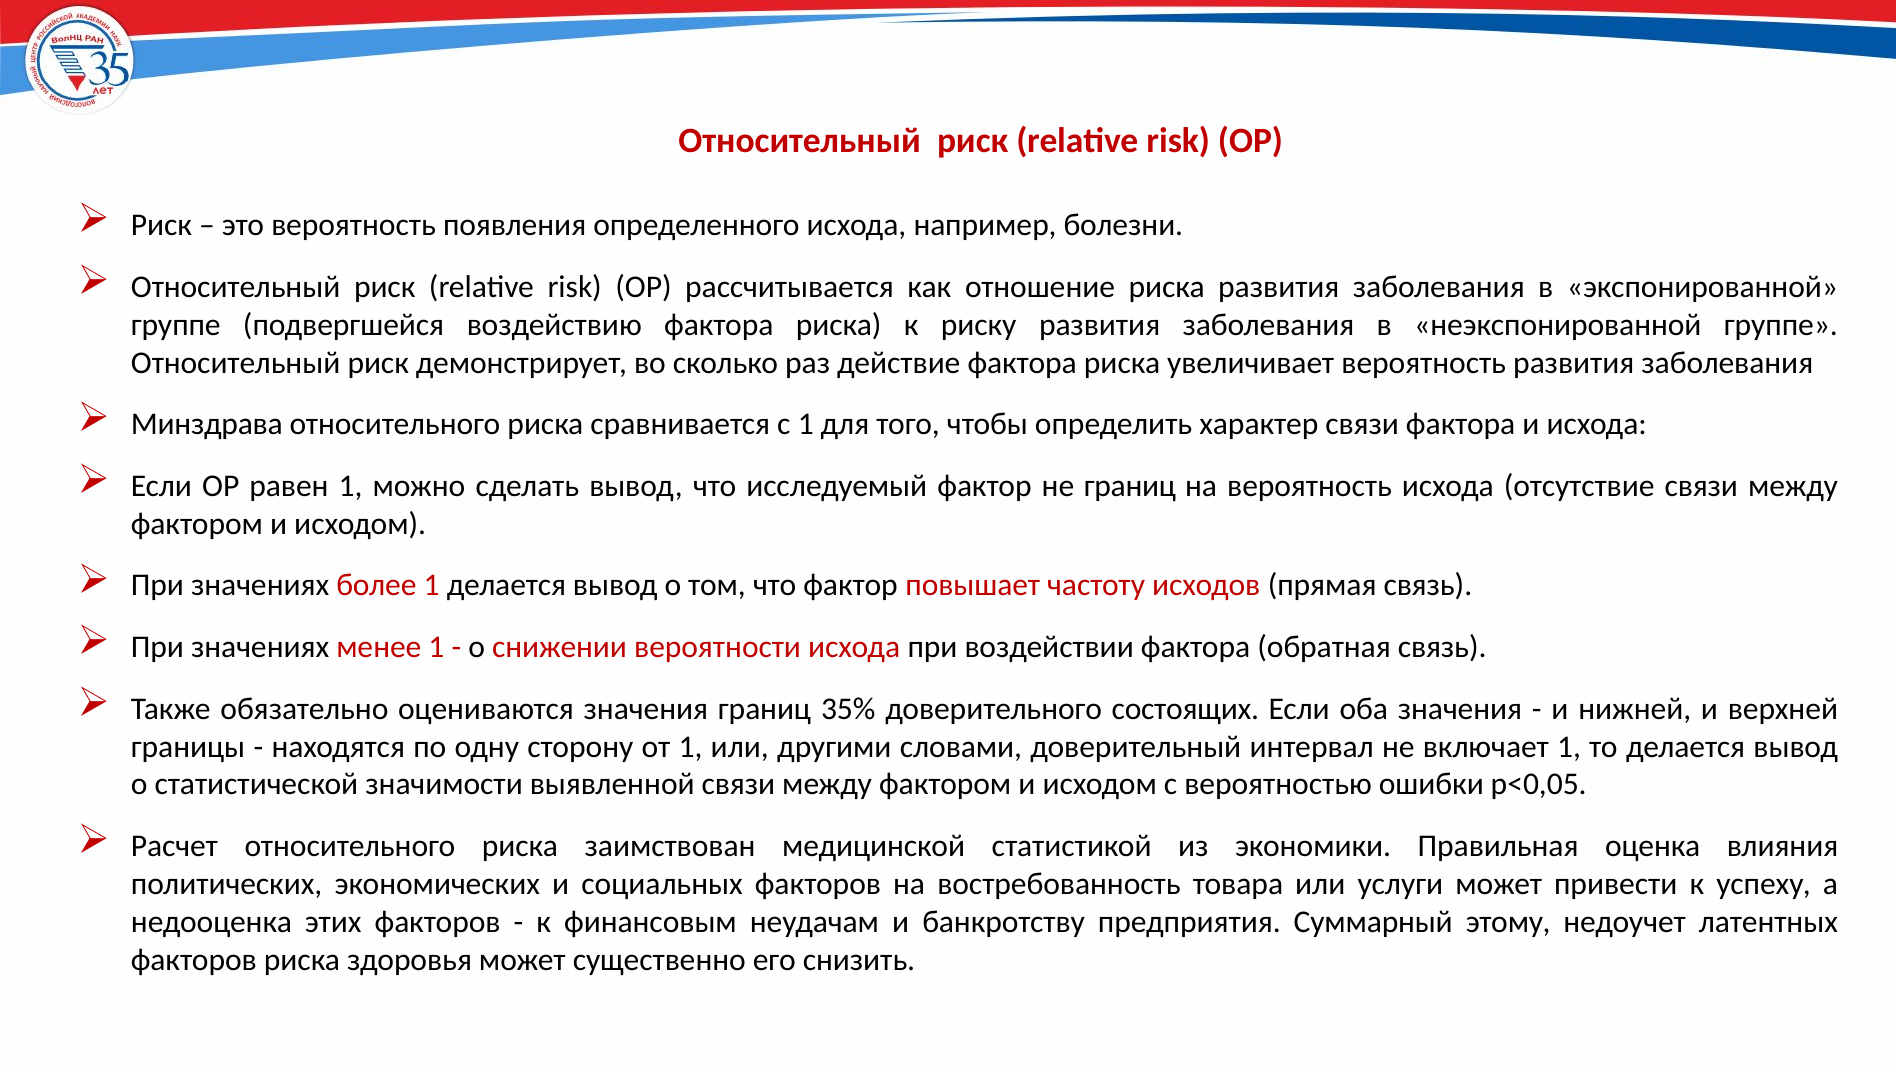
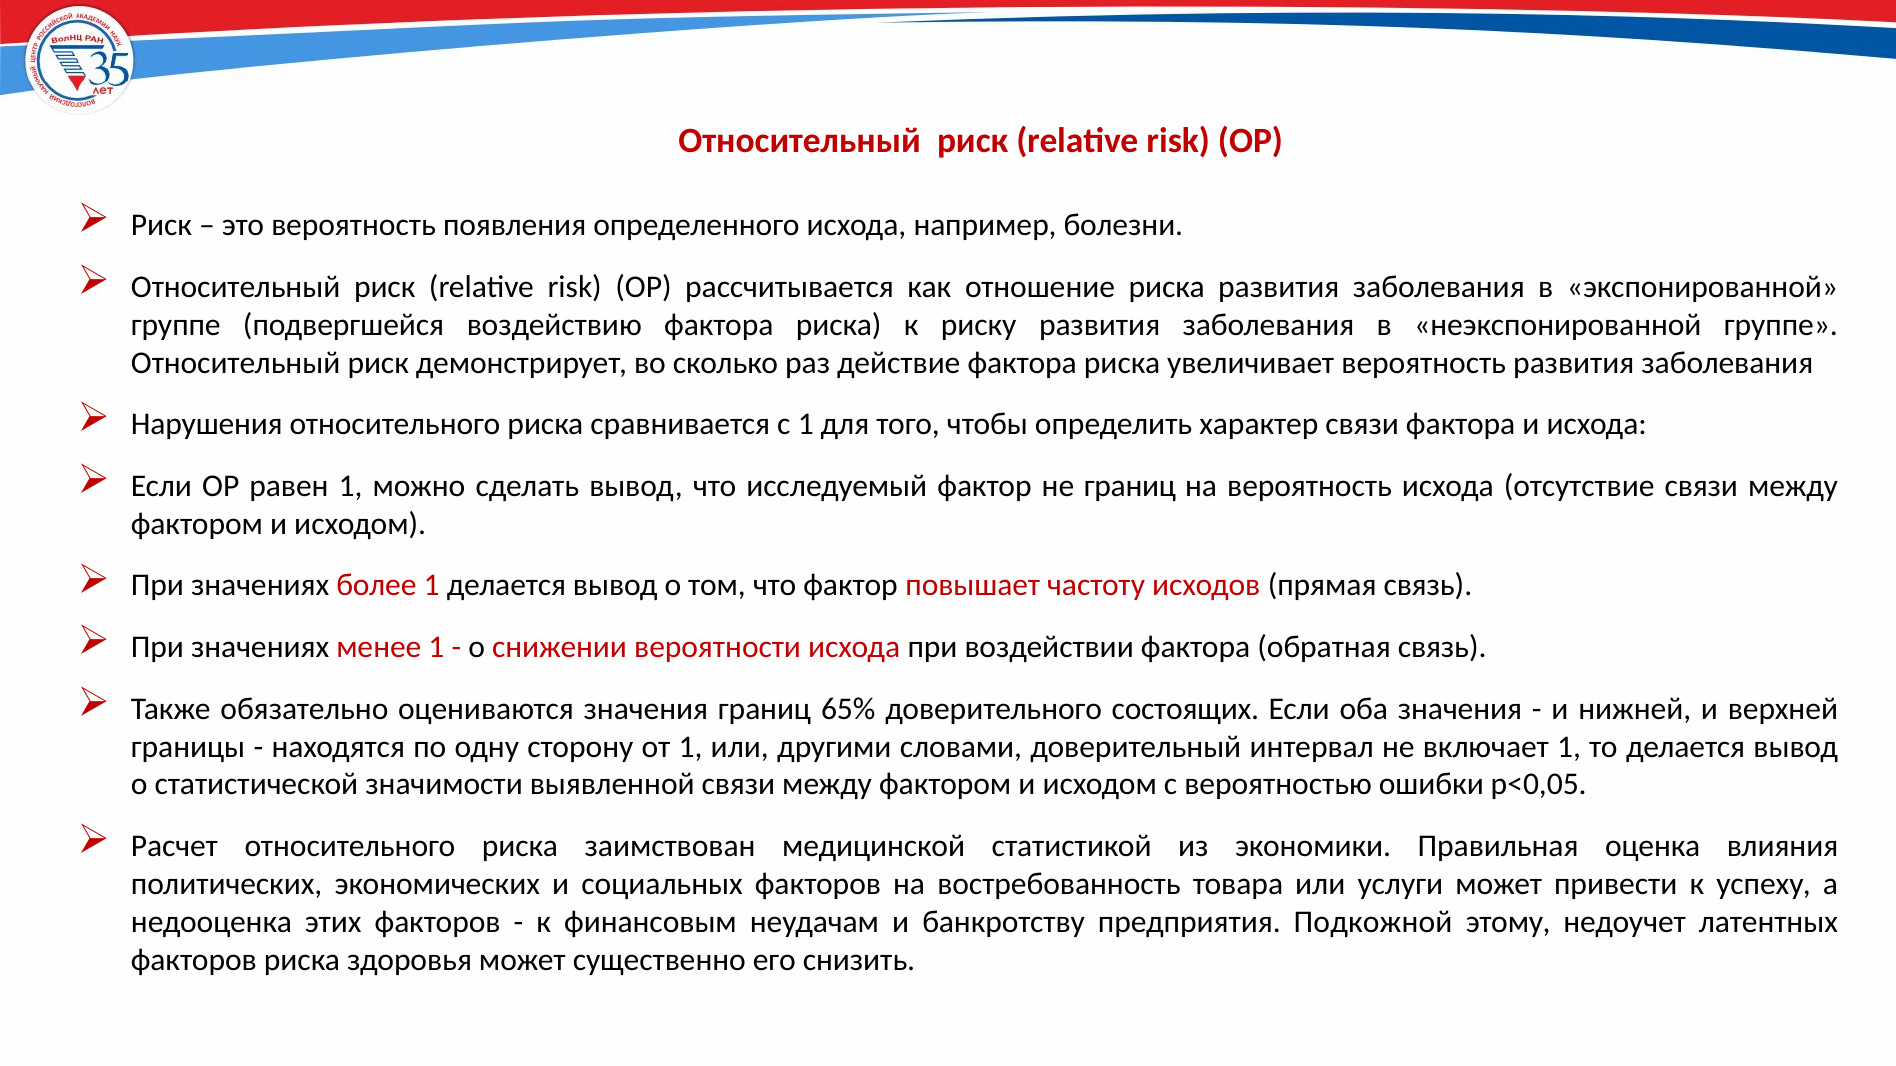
Минздрава: Минздрава -> Нарушения (207, 425)
35%: 35% -> 65% (848, 709)
Суммарный: Суммарный -> Подкожной (1373, 922)
